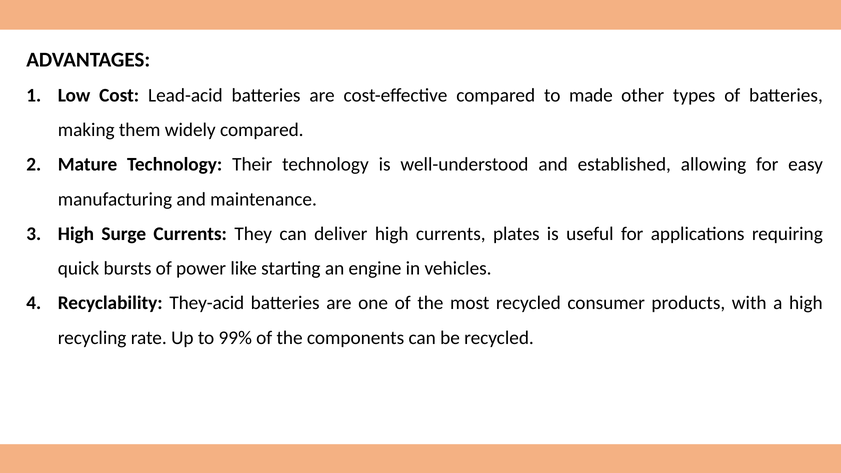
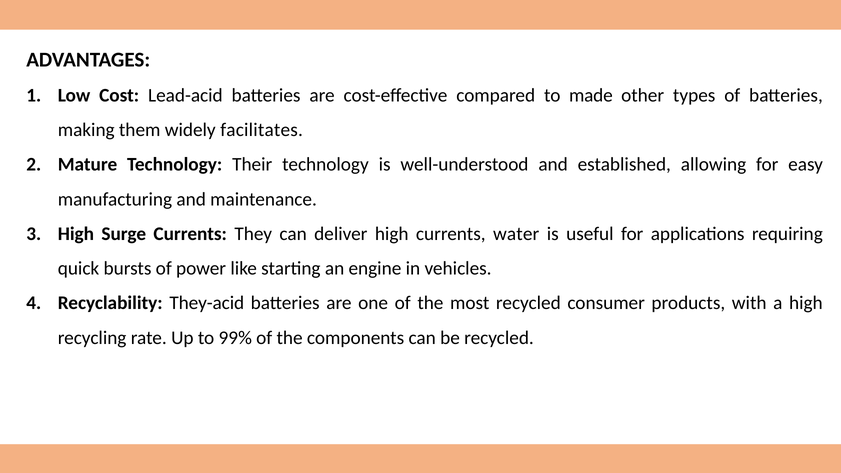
widely compared: compared -> facilitates (262, 130)
plates: plates -> water (516, 234)
